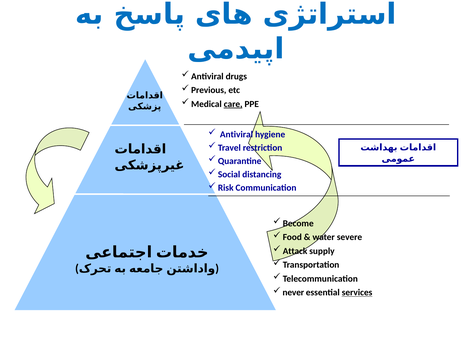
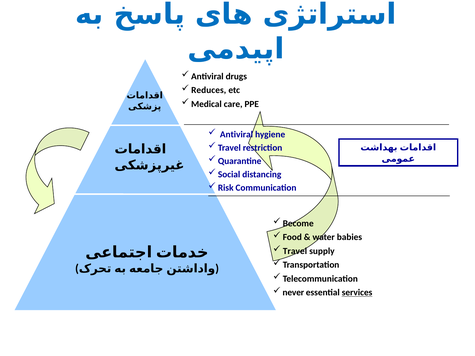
Previous: Previous -> Reduces (209, 90)
care underline: present -> none (233, 104)
severe: severe -> babies (349, 237)
Attack: Attack -> Travel (295, 251)
